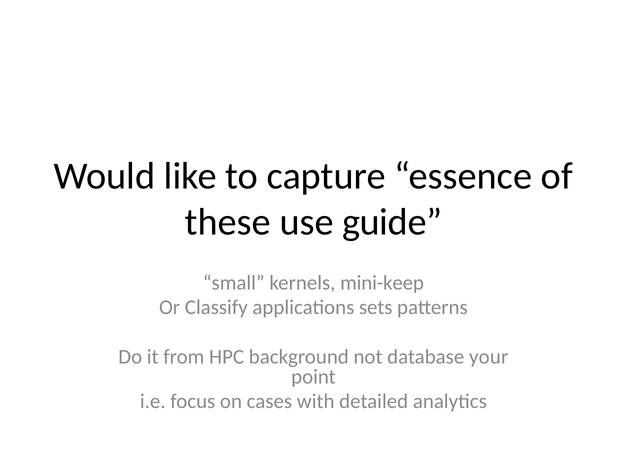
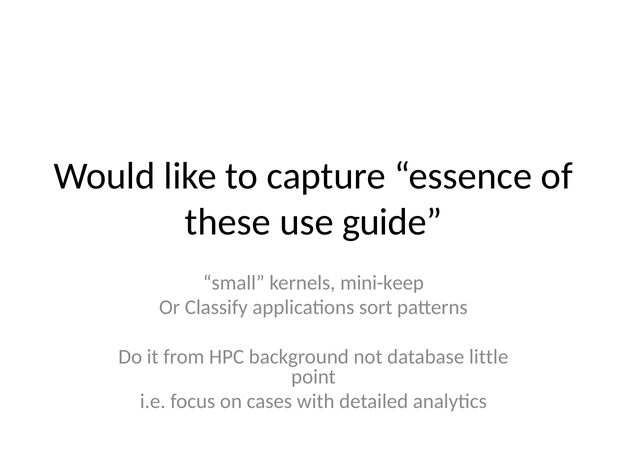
sets: sets -> sort (376, 307)
your: your -> little (489, 357)
